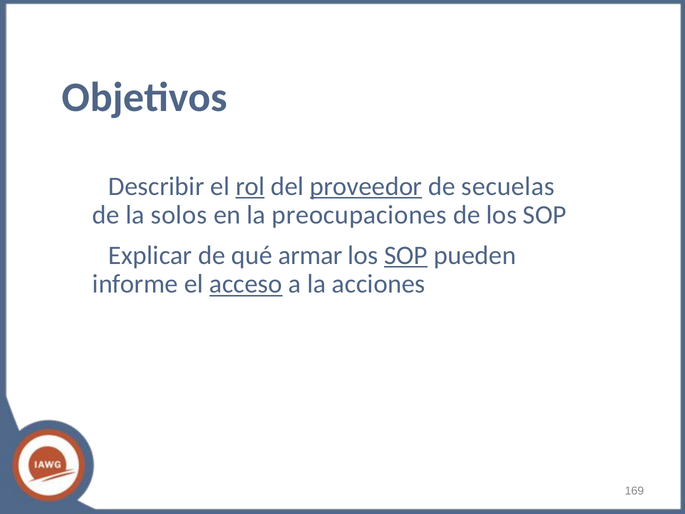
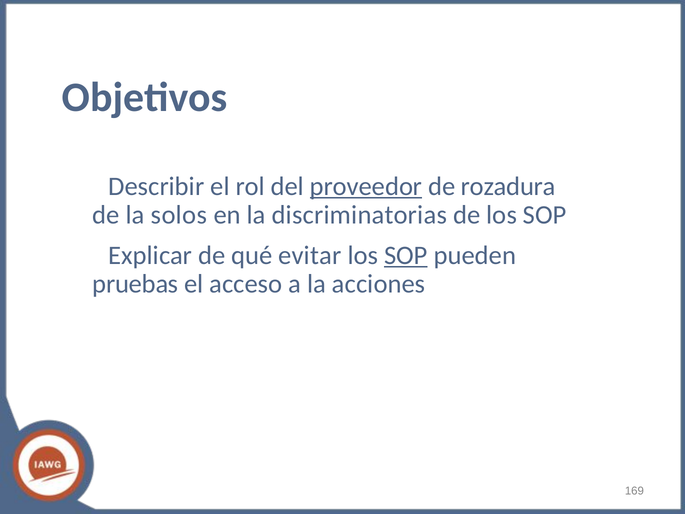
rol underline: present -> none (250, 186)
secuelas: secuelas -> rozadura (508, 186)
preocupaciones: preocupaciones -> discriminatorias (359, 215)
armar: armar -> evitar (310, 255)
informe: informe -> pruebas (135, 284)
acceso underline: present -> none (246, 284)
